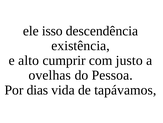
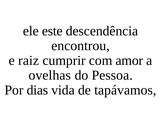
isso: isso -> este (52, 31)
existência: existência -> encontrou (81, 45)
alto: alto -> raiz (29, 60)
justo: justo -> amor (129, 60)
